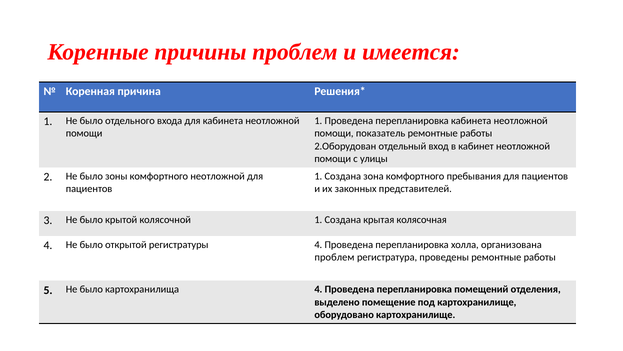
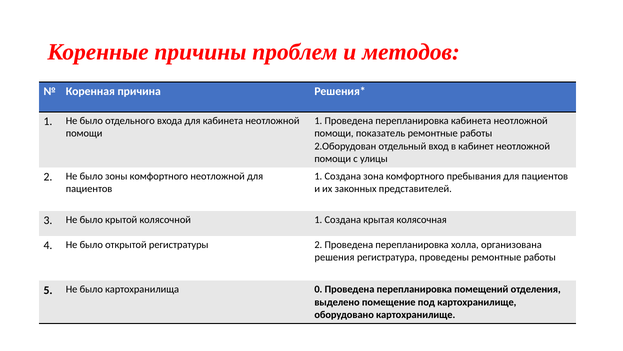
имеется: имеется -> методов (411, 52)
регистратуры 4: 4 -> 2 (318, 244)
проблем: проблем -> решения (335, 257)
картохранилища 4: 4 -> 0 (318, 289)
